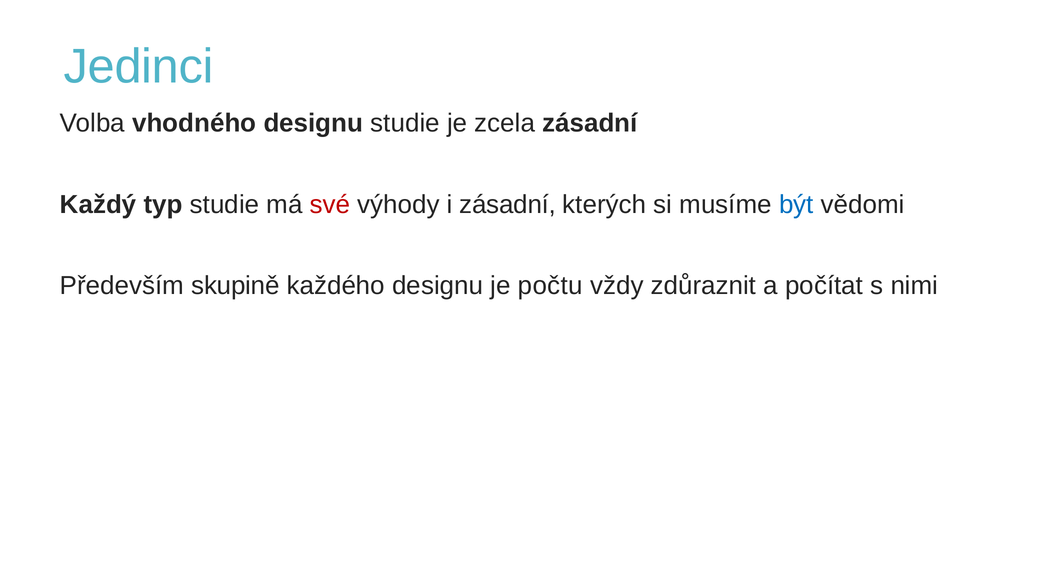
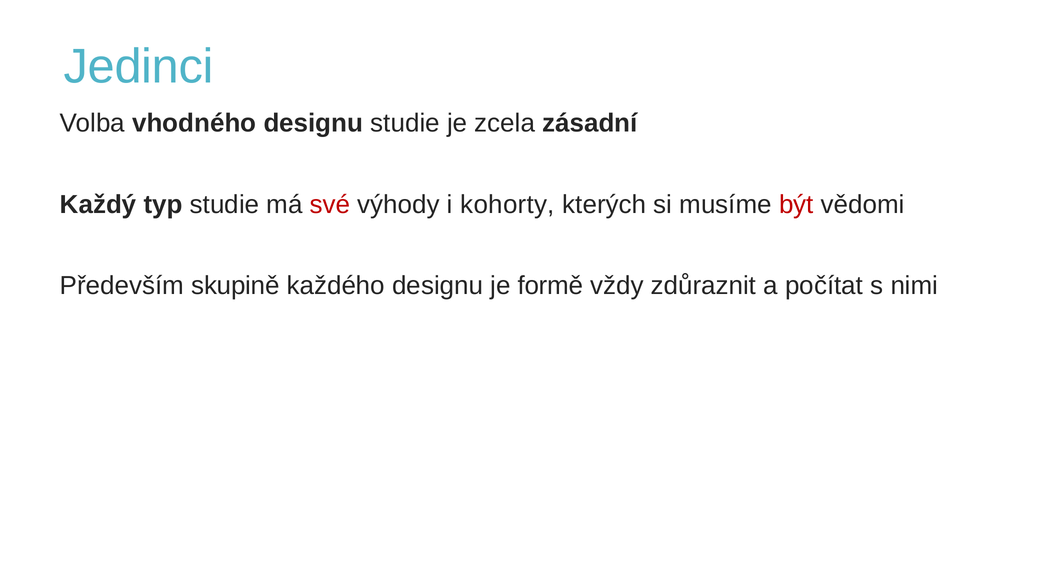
i zásadní: zásadní -> kohorty (507, 204)
být colour: blue -> red (796, 204)
počtu: počtu -> formě (550, 286)
